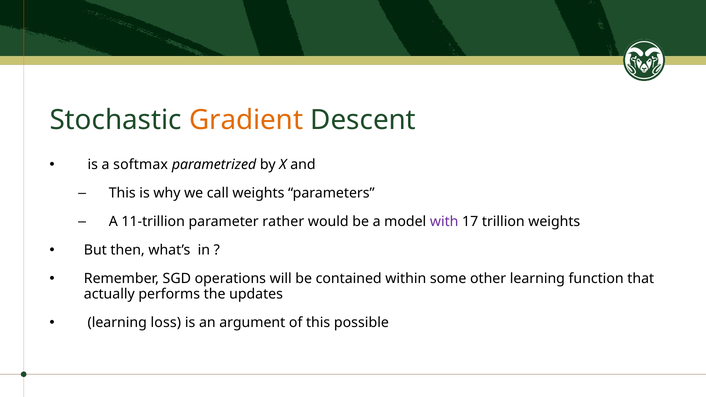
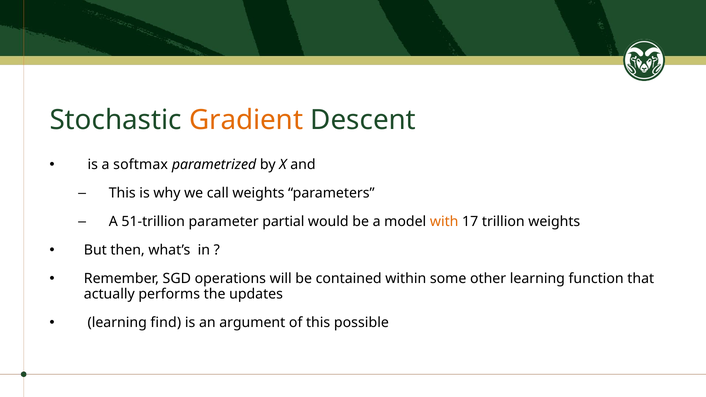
11-trillion: 11-trillion -> 51-trillion (153, 222)
rather: rather -> partial (283, 222)
with colour: purple -> orange (444, 222)
loss: loss -> find (166, 323)
